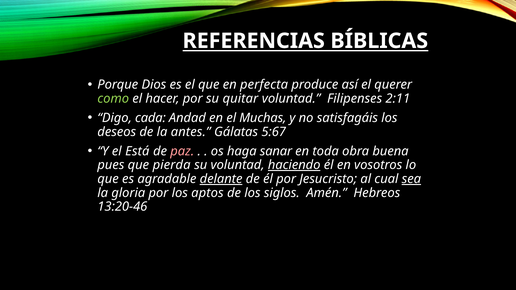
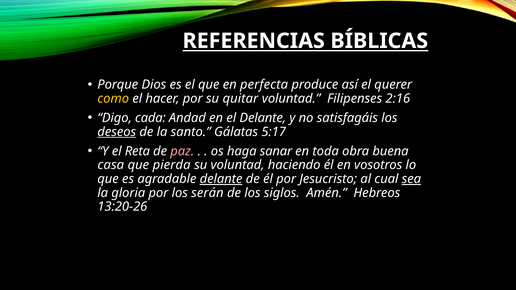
como colour: light green -> yellow (113, 99)
2:11: 2:11 -> 2:16 (398, 99)
el Muchas: Muchas -> Delante (263, 118)
deseos underline: none -> present (117, 132)
antes: antes -> santo (191, 132)
5:67: 5:67 -> 5:17 (274, 132)
Está: Está -> Reta (137, 151)
pues: pues -> casa (111, 165)
haciendo underline: present -> none (294, 165)
aptos: aptos -> serán (207, 193)
13:20-46: 13:20-46 -> 13:20-26 (122, 207)
